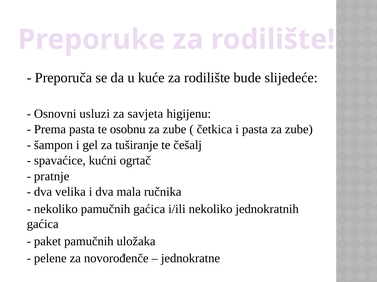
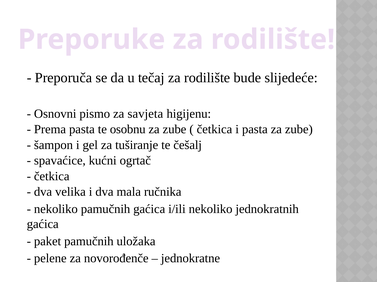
kuće: kuće -> tečaj (151, 78)
usluzi: usluzi -> pismo (95, 114)
pratnje: pratnje -> četkica (52, 177)
